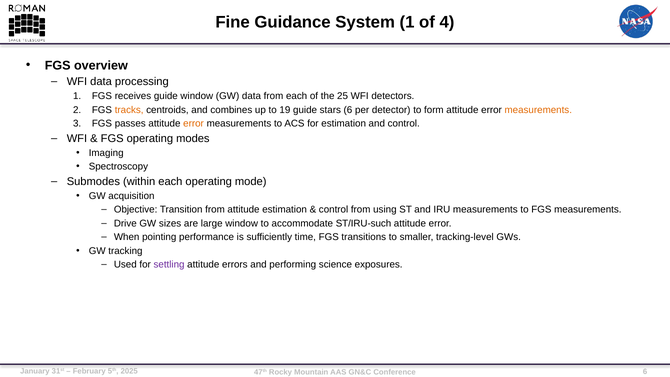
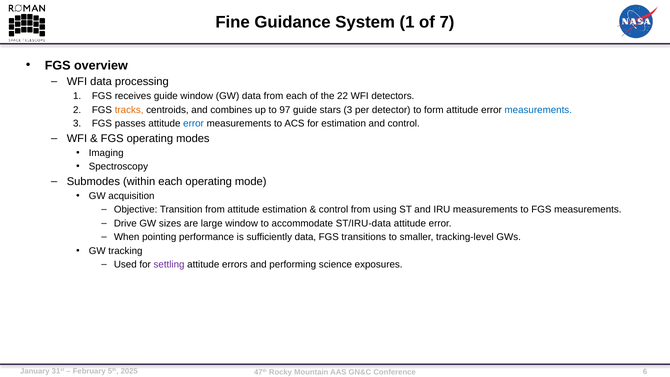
4: 4 -> 7 (447, 22)
25: 25 -> 22 (343, 96)
19: 19 -> 97 (285, 110)
stars 6: 6 -> 3 (348, 110)
measurements colour: orange -> blue (538, 110)
error colour: orange -> blue (194, 124)
ST/IRU-such: ST/IRU-such -> ST/IRU-data (363, 223)
sufficiently time: time -> data (305, 237)
